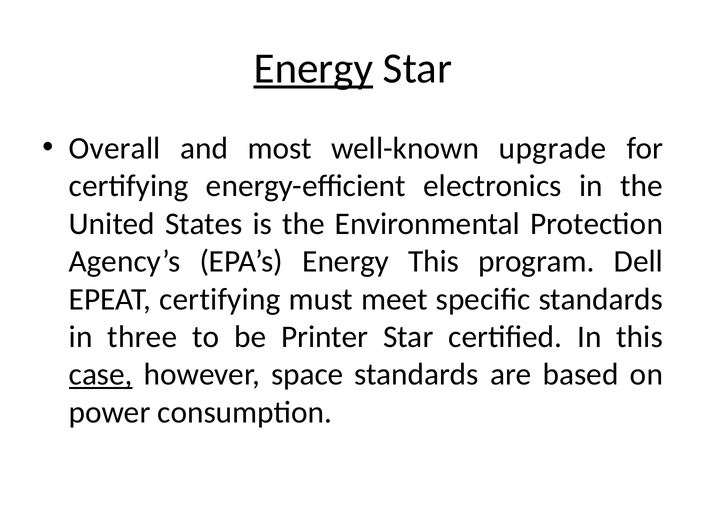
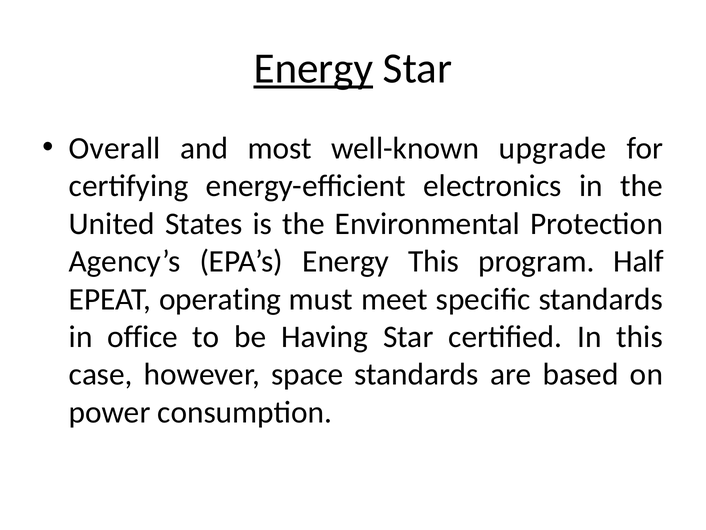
Dell: Dell -> Half (639, 261)
EPEAT certifying: certifying -> operating (220, 299)
three: three -> office (143, 337)
Printer: Printer -> Having (325, 337)
case underline: present -> none (101, 374)
